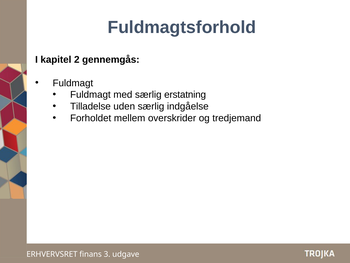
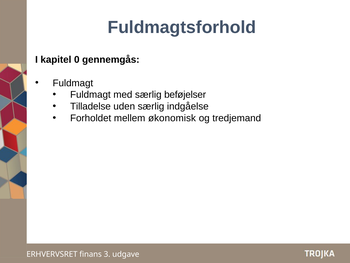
2: 2 -> 0 (77, 60)
erstatning: erstatning -> beføjelser (185, 95)
overskrider: overskrider -> økonomisk (172, 118)
